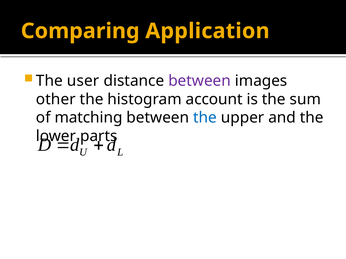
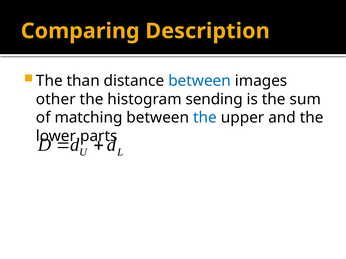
Application: Application -> Description (208, 31)
user: user -> than (83, 81)
between colour: purple -> blue (200, 81)
account: account -> sending (214, 99)
